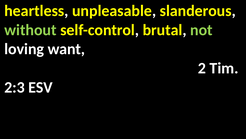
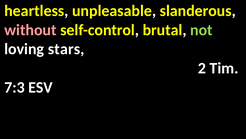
without colour: light green -> pink (30, 30)
want: want -> stars (66, 49)
2:3: 2:3 -> 7:3 (14, 87)
